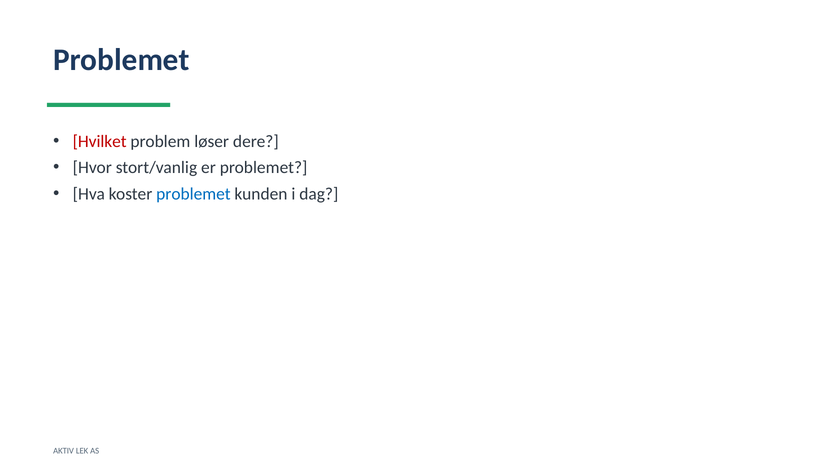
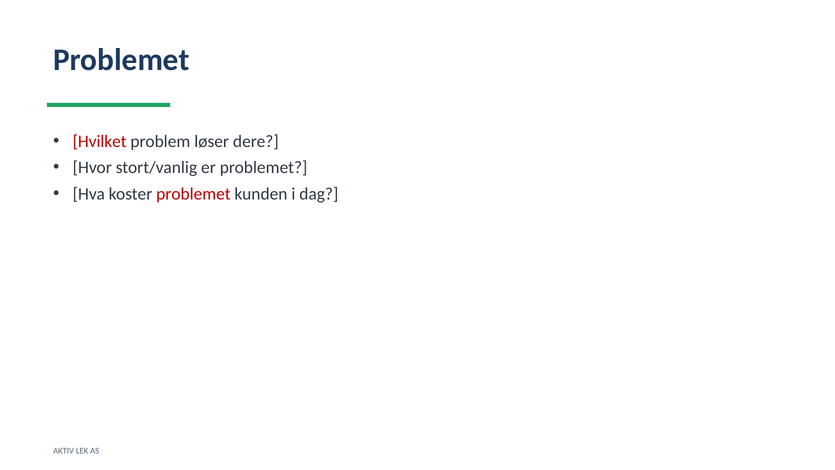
problemet colour: blue -> red (193, 194)
